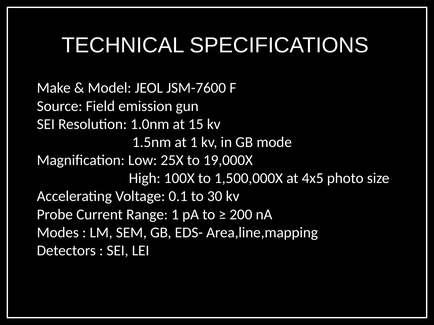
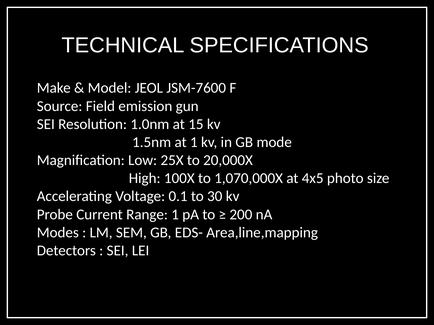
19,000X: 19,000X -> 20,000X (228, 160)
1,500,000X: 1,500,000X -> 1,070,000X (249, 179)
